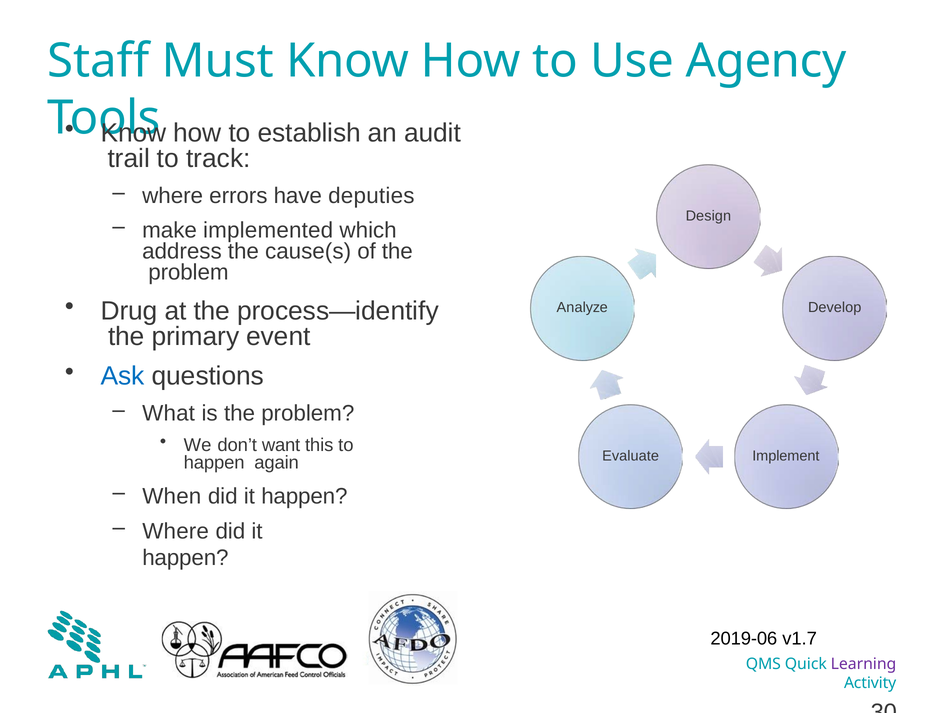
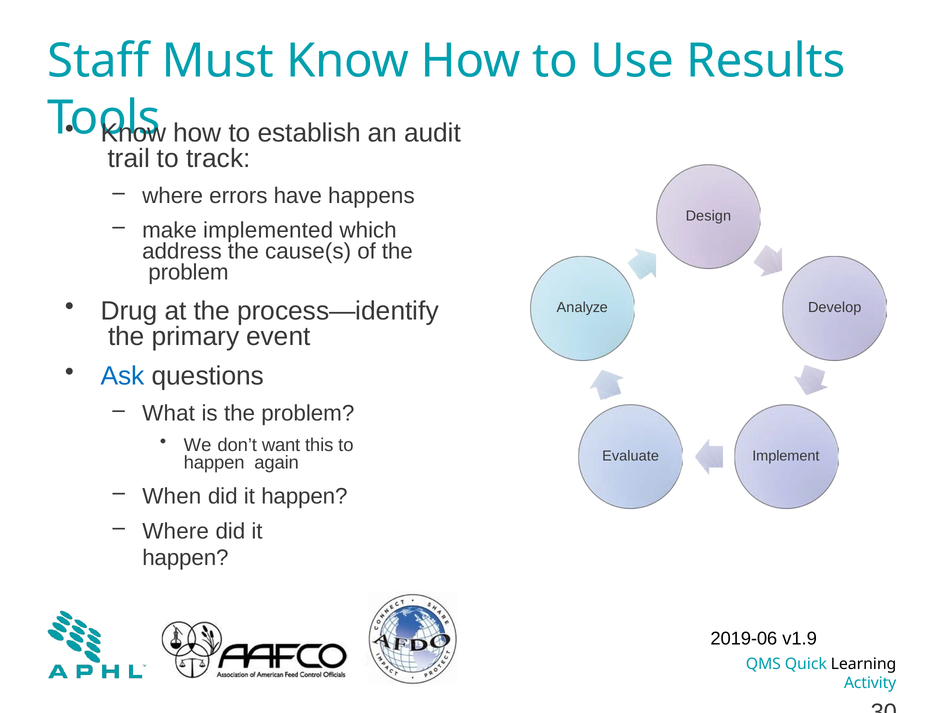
Agency: Agency -> Results (766, 61)
deputies: deputies -> happens (371, 196)
v1.7: v1.7 -> v1.9 (800, 638)
Learning colour: purple -> black (864, 664)
